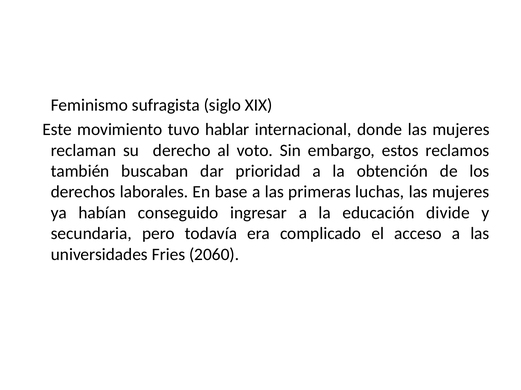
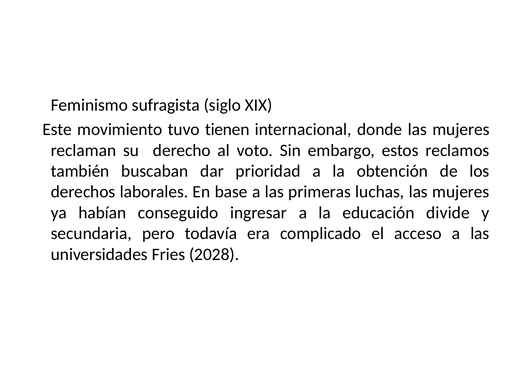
hablar: hablar -> tienen (227, 130)
2060: 2060 -> 2028 (214, 255)
